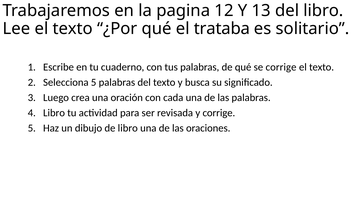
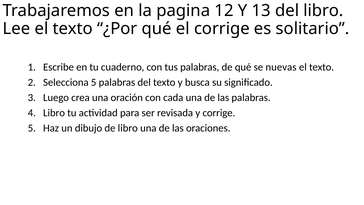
el trataba: trataba -> corrige (222, 29)
se corrige: corrige -> nuevas (281, 67)
